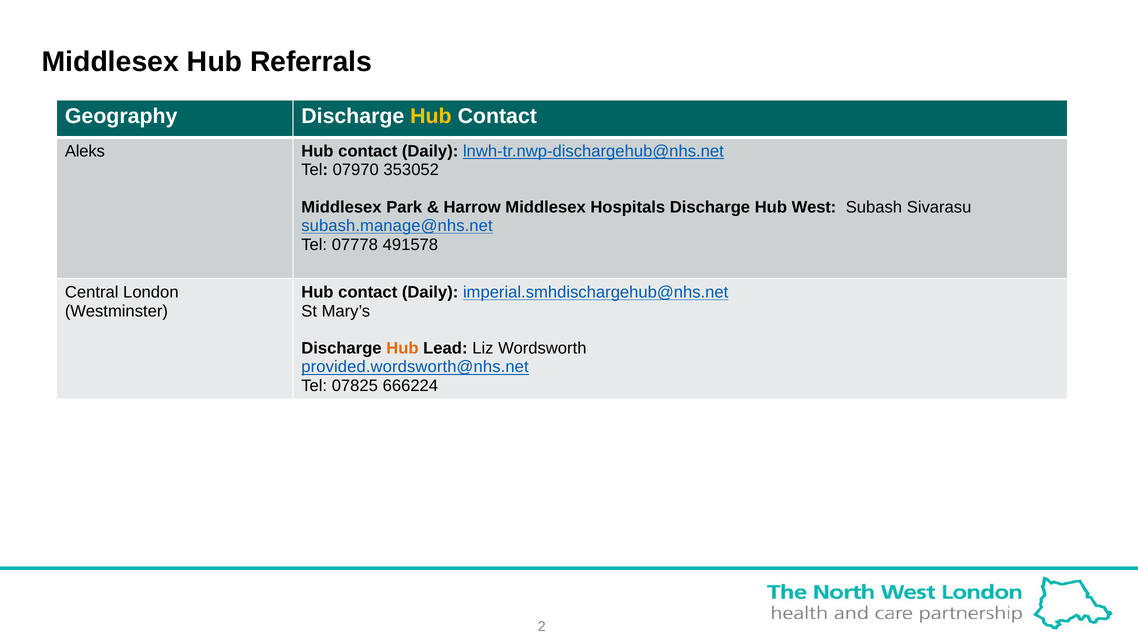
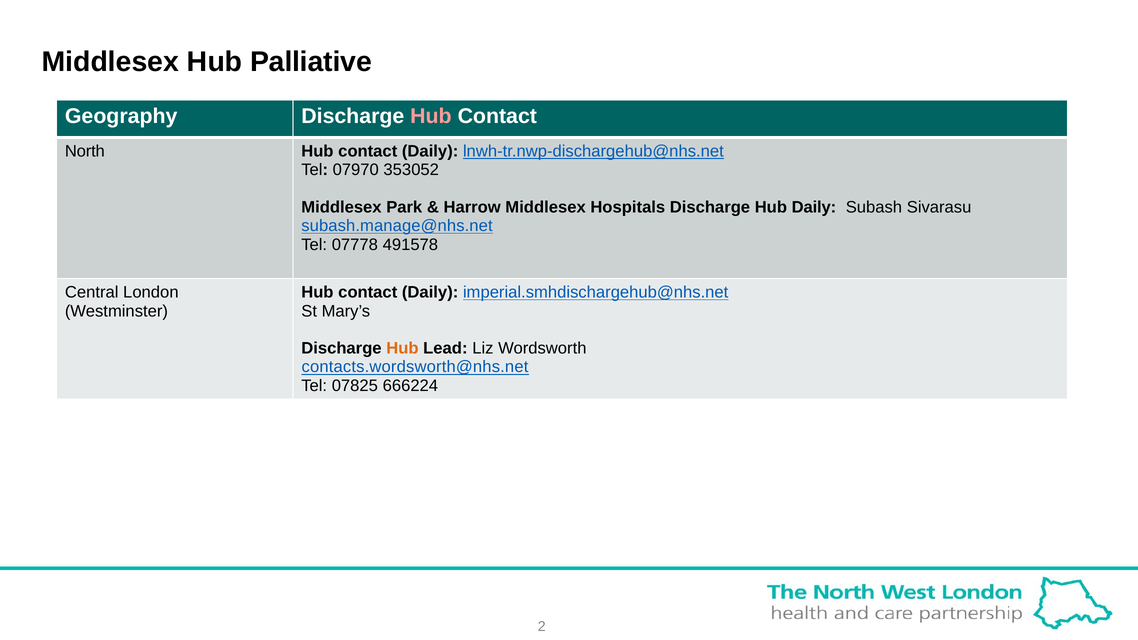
Referrals: Referrals -> Palliative (311, 62)
Hub colour: yellow -> pink (431, 116)
Aleks: Aleks -> North (85, 151)
Hub West: West -> Daily (814, 207)
provided.wordsworth@nhs.net: provided.wordsworth@nhs.net -> contacts.wordsworth@nhs.net (415, 367)
